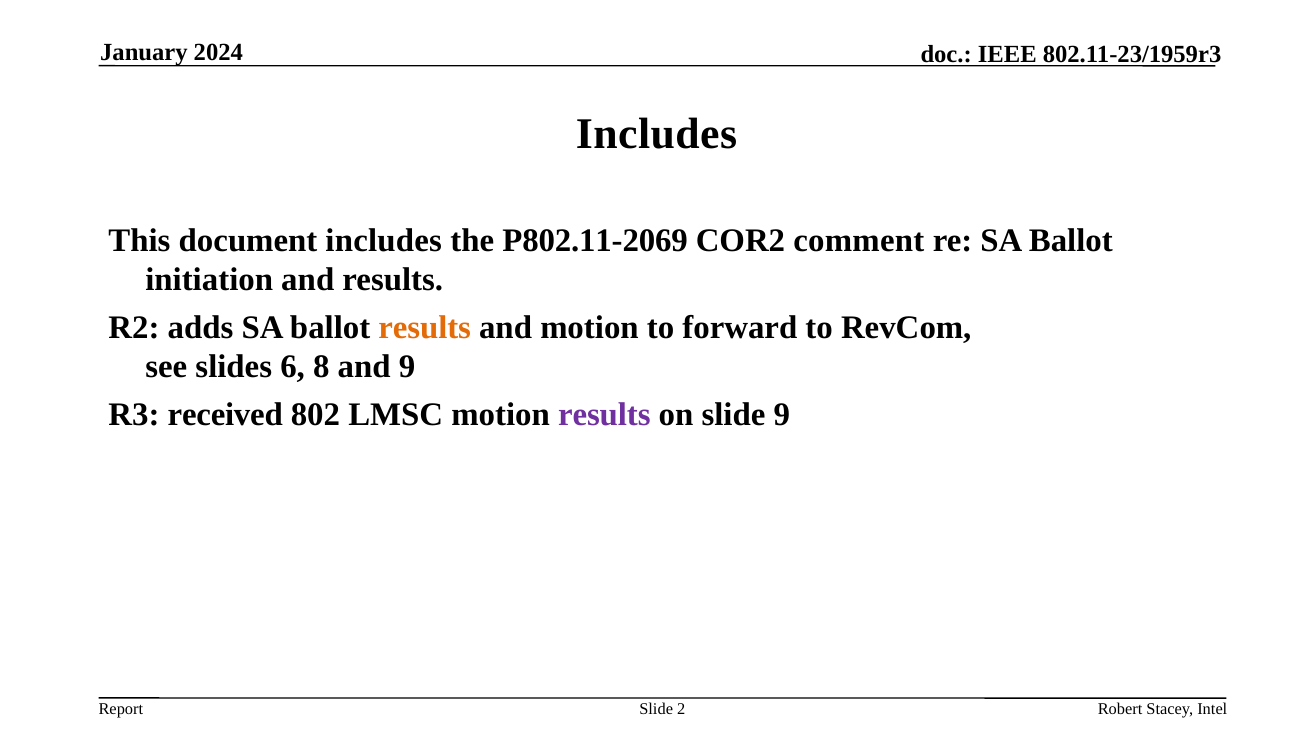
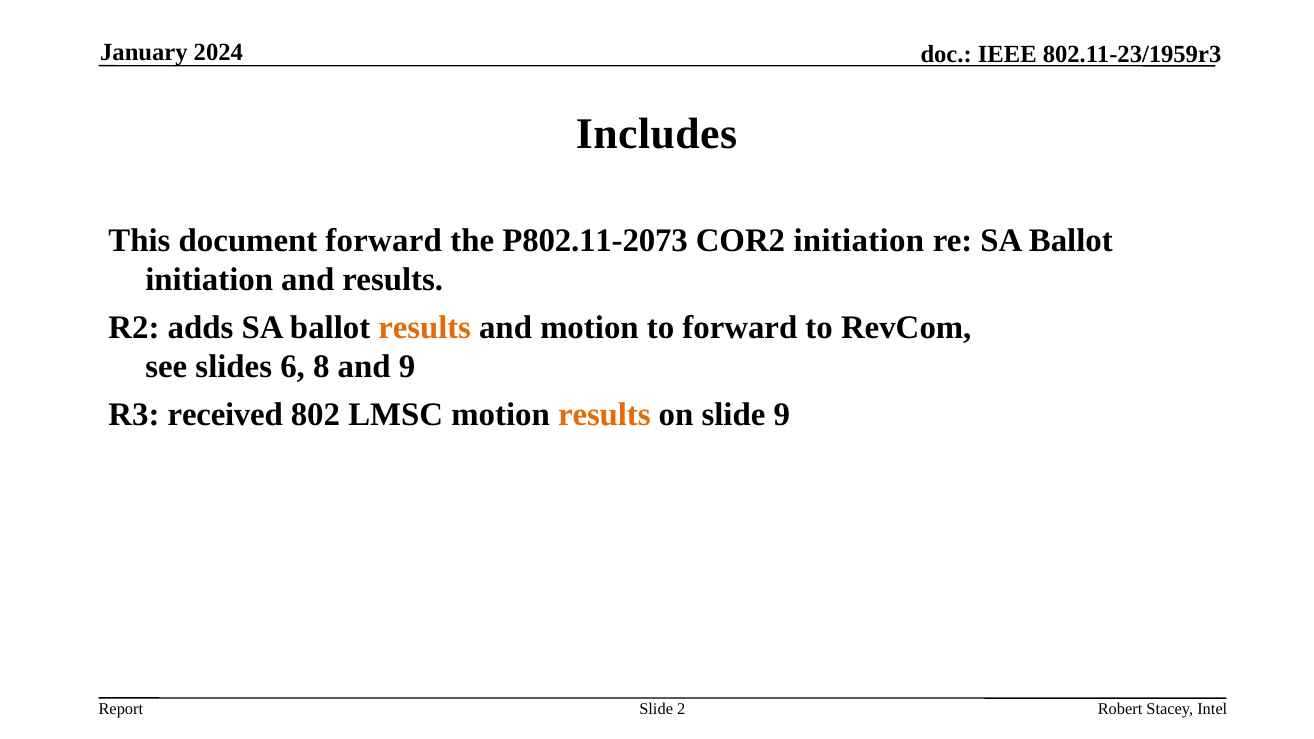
document includes: includes -> forward (384, 240)
P802.11-2069: P802.11-2069 -> P802.11-2073 (595, 240)
COR2 comment: comment -> initiation (859, 240)
results colour: purple -> orange (604, 415)
